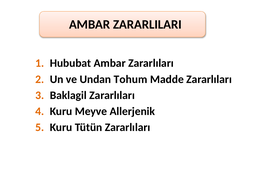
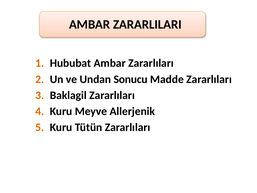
Tohum: Tohum -> Sonucu (131, 79)
